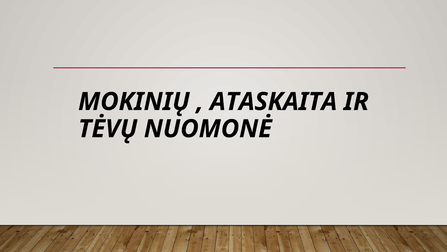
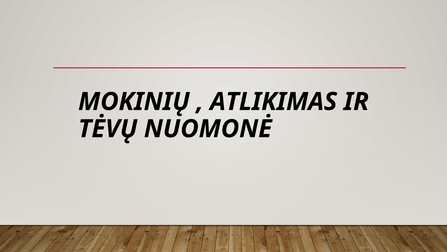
ATASKAITA: ATASKAITA -> ATLIKIMAS (274, 101)
